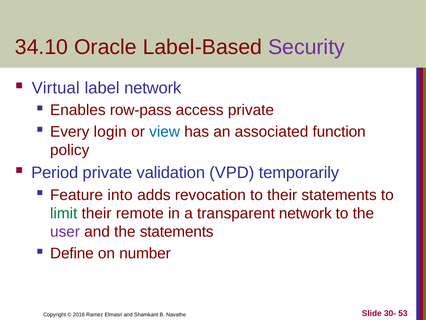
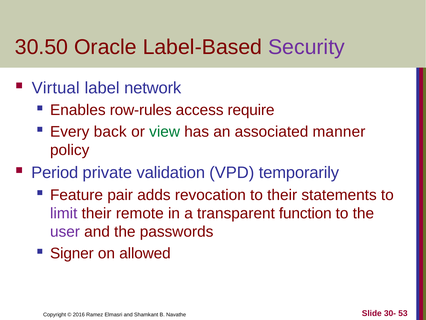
34.10: 34.10 -> 30.50 (42, 47)
row-pass: row-pass -> row-rules (141, 110)
access private: private -> require (251, 110)
login: login -> back (110, 131)
view colour: blue -> green (165, 131)
function: function -> manner (339, 131)
into: into -> pair (120, 195)
limit colour: green -> purple (64, 213)
transparent network: network -> function (305, 213)
the statements: statements -> passwords (177, 232)
Define: Define -> Signer (72, 253)
number: number -> allowed (145, 253)
